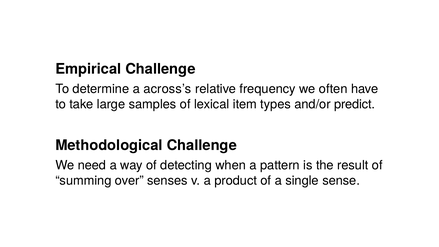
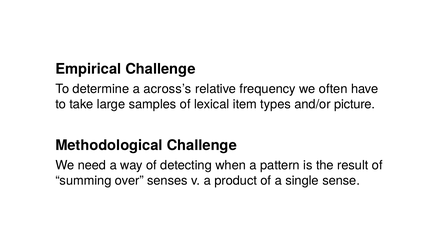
predict: predict -> picture (355, 104)
